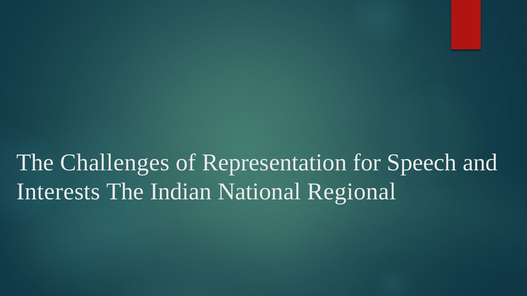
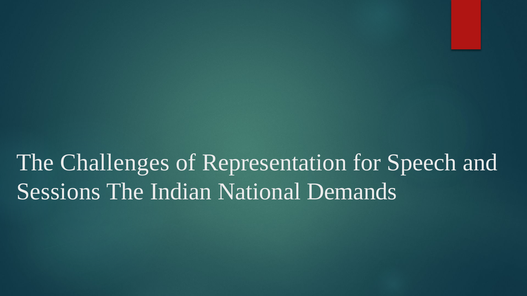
Interests: Interests -> Sessions (59, 192)
Regional: Regional -> Demands (352, 192)
